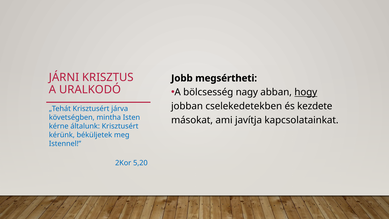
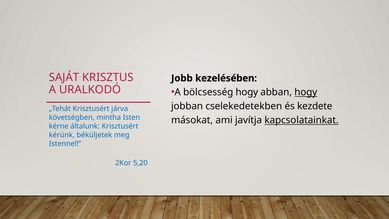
JÁRNI: JÁRNI -> SAJÁT (64, 77)
megsértheti: megsértheti -> kezelésében (226, 78)
bölcsesség nagy: nagy -> hogy (247, 92)
kapcsolatainkat underline: none -> present (302, 120)
